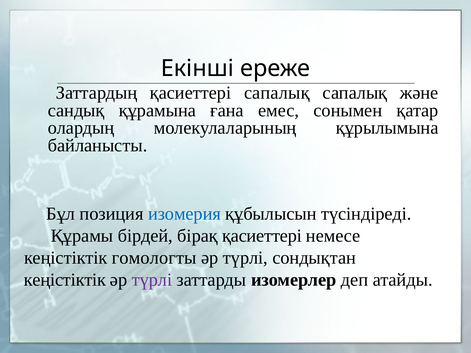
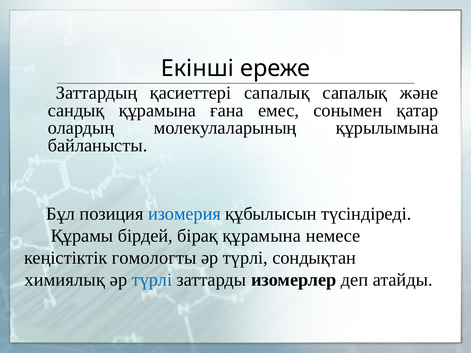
бірақ қасиеттері: қасиеттері -> құрамына (262, 236)
кеңістіктік: кеңістіктік -> химиялық (65, 280)
түрлі colour: purple -> blue (152, 280)
